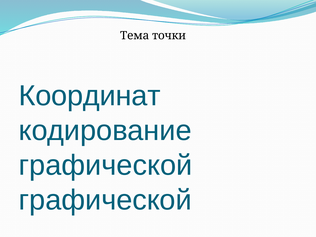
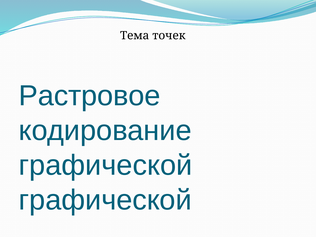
точки: точки -> точек (169, 36)
Координат: Координат -> Растровое (90, 96)
